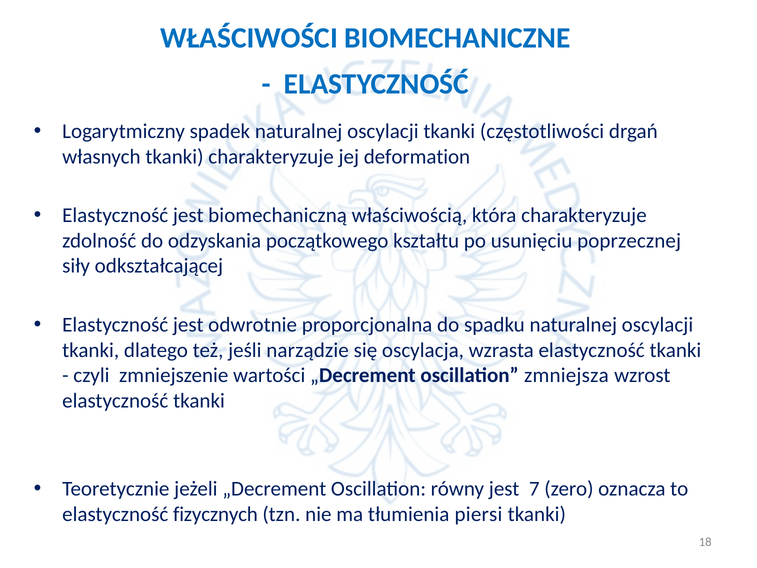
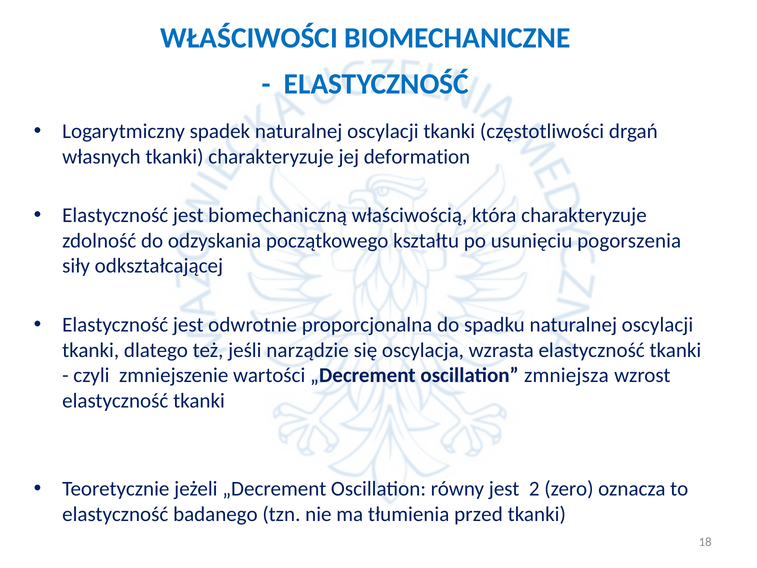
poprzecznej: poprzecznej -> pogorszenia (629, 241)
7: 7 -> 2 (534, 489)
fizycznych: fizycznych -> badanego (215, 514)
piersi: piersi -> przed (479, 514)
